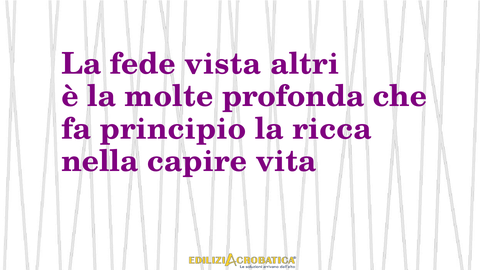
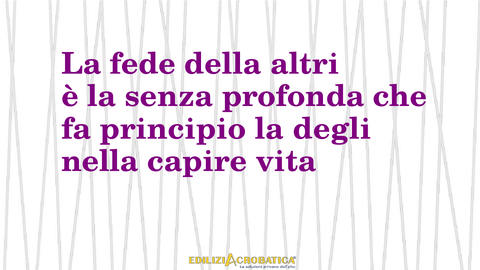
vista: vista -> della (223, 64)
molte: molte -> senza (169, 96)
ricca: ricca -> degli (332, 129)
